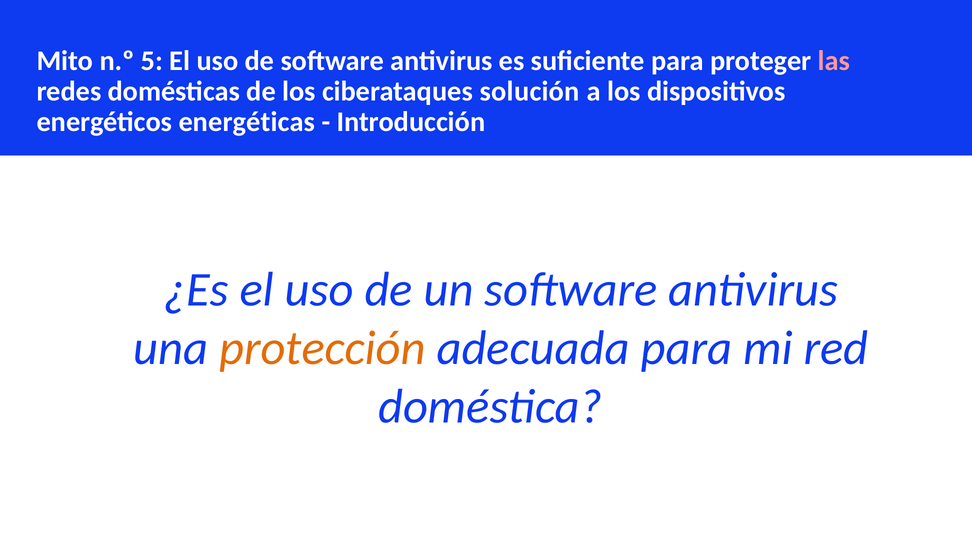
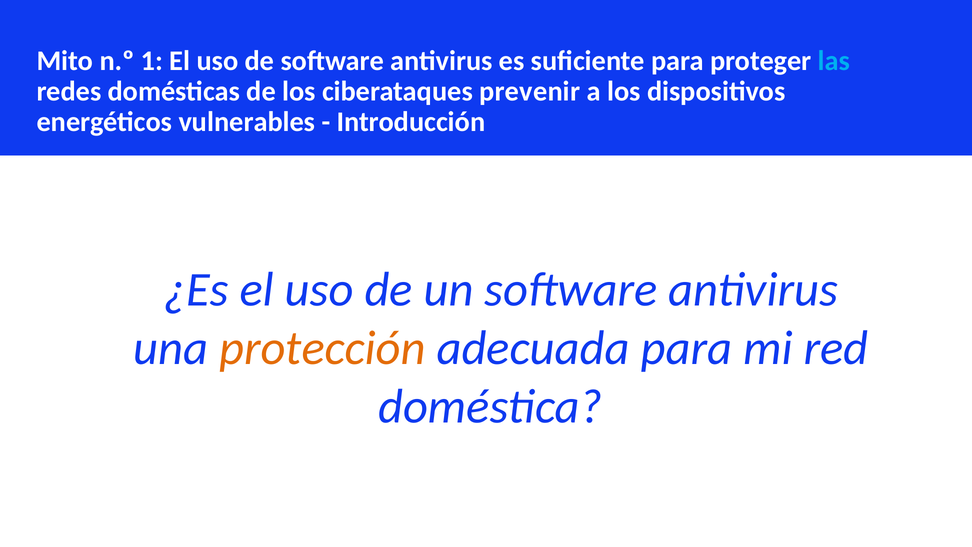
5: 5 -> 1 (152, 61)
las colour: pink -> light blue (834, 61)
solución: solución -> prevenir (530, 91)
energéticas: energéticas -> vulnerables (247, 122)
